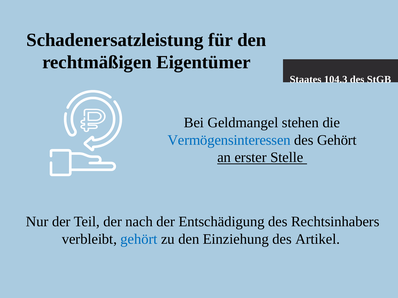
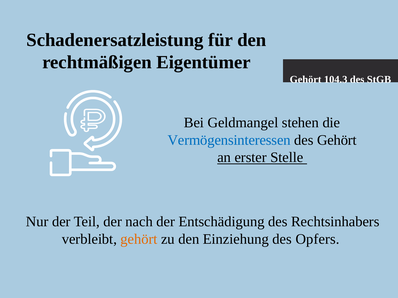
Staates: Staates -> Gehört (306, 80)
gehört colour: blue -> orange (139, 239)
Artikel: Artikel -> Opfers (318, 239)
